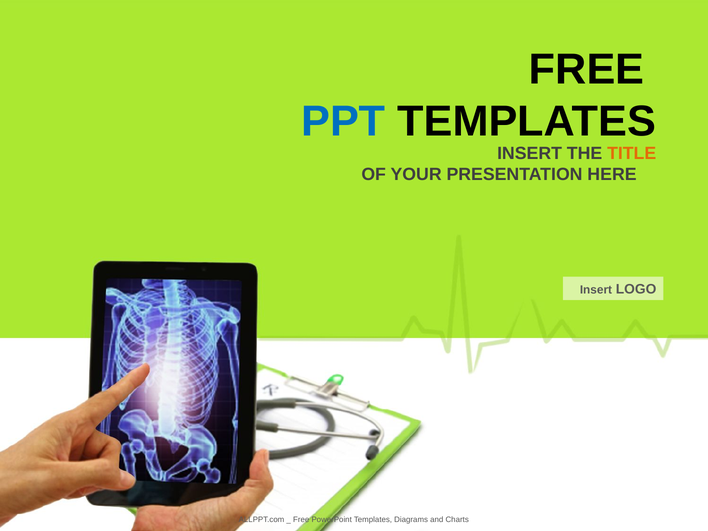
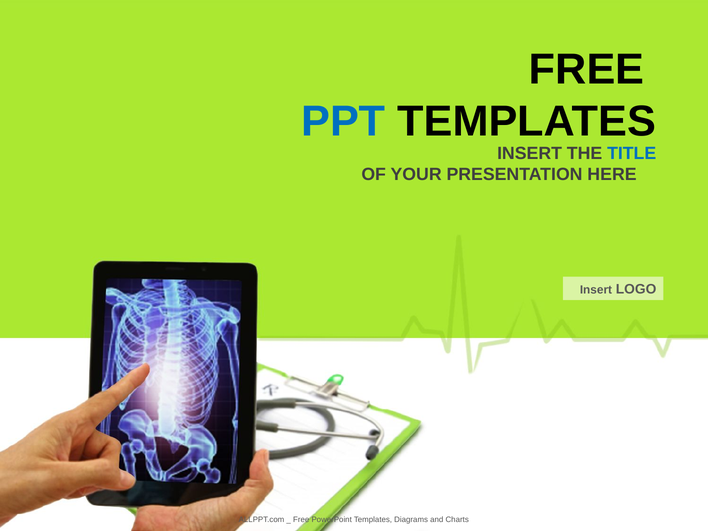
TITLE colour: orange -> blue (632, 153)
